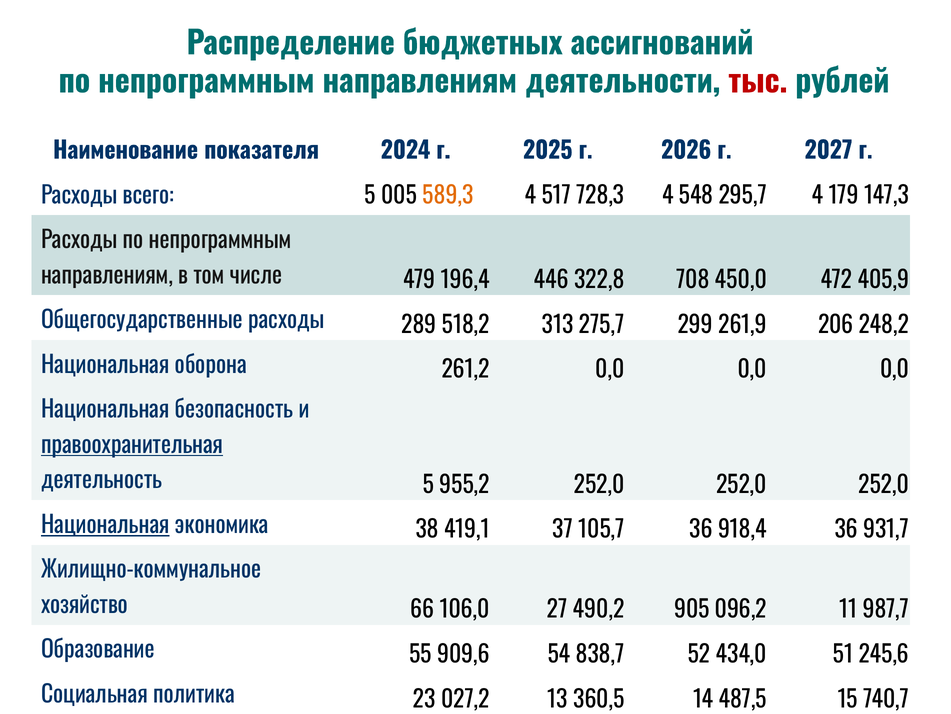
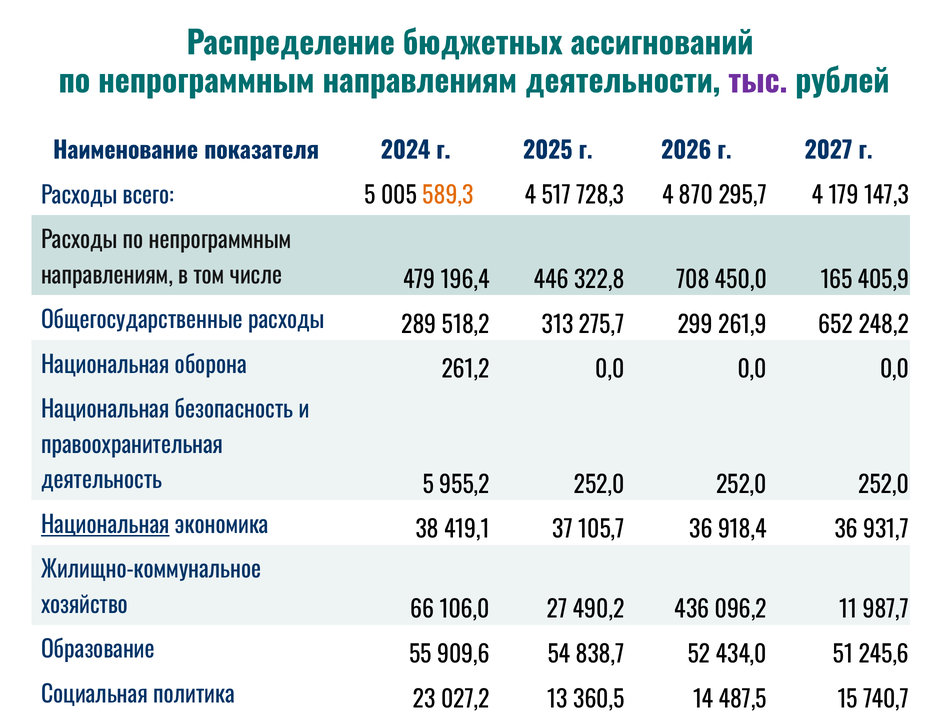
тыс colour: red -> purple (758, 82)
548: 548 -> 870 (696, 196)
472: 472 -> 165 (837, 280)
206: 206 -> 652 (836, 325)
правоохранительная underline: present -> none (132, 445)
905: 905 -> 436 (692, 609)
